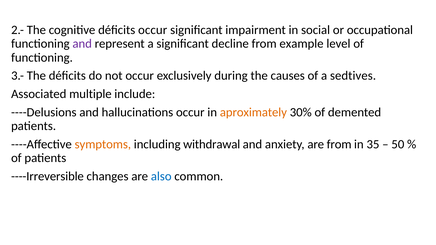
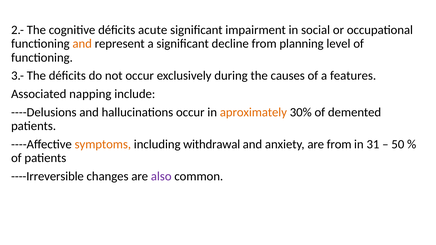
déficits occur: occur -> acute (153, 30)
and colour: purple -> orange (82, 44)
example: example -> planning (302, 44)
sedtives: sedtives -> features (353, 76)
multiple: multiple -> napping (90, 94)
35: 35 -> 31 (373, 144)
also colour: blue -> purple (161, 176)
